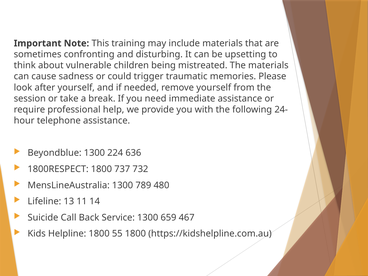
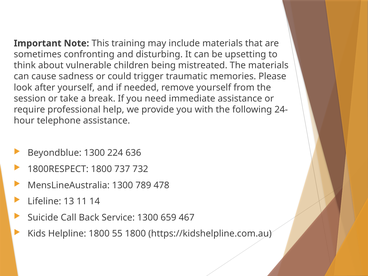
480: 480 -> 478 (161, 185)
